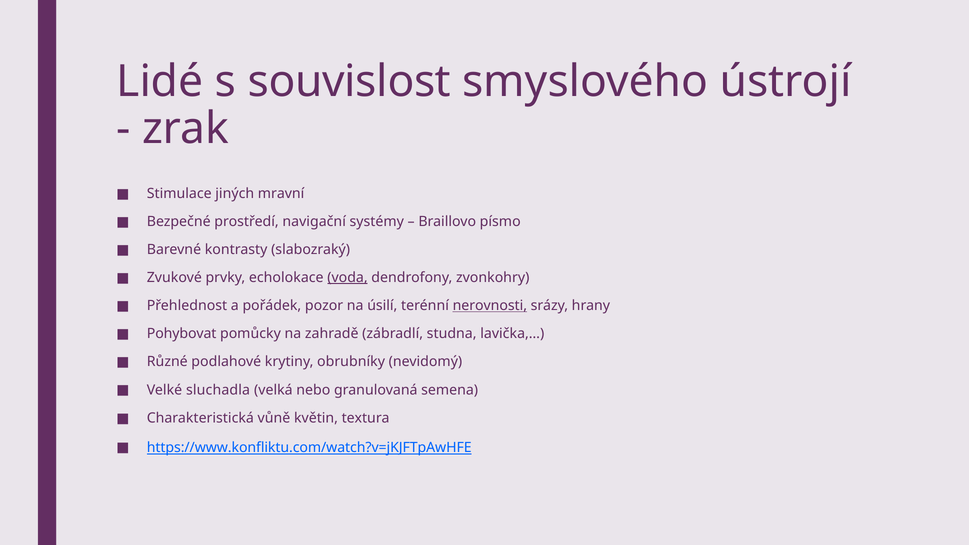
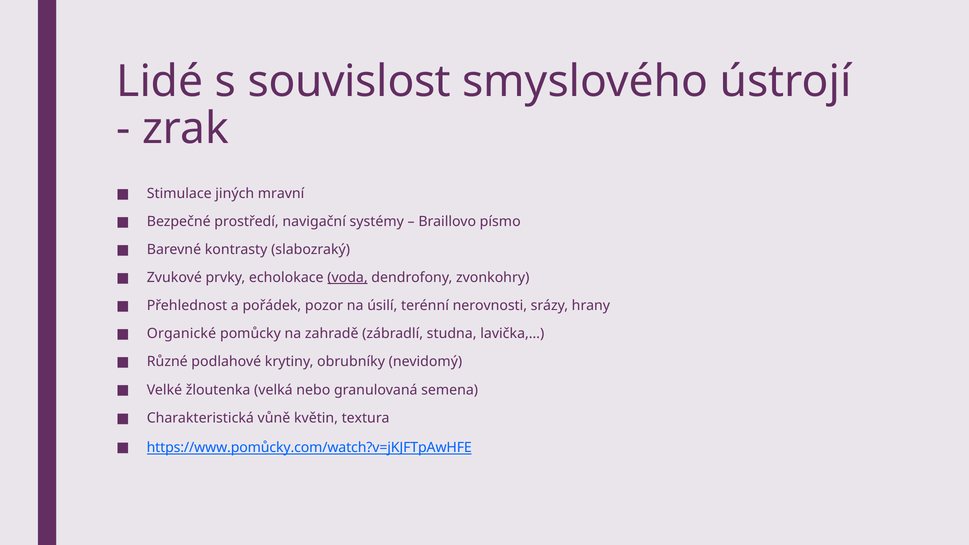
nerovnosti underline: present -> none (490, 306)
Pohybovat: Pohybovat -> Organické (182, 334)
sluchadla: sluchadla -> žloutenka (218, 390)
https://www.konfliktu.com/watch?v=jKJFTpAwHFE: https://www.konfliktu.com/watch?v=jKJFTpAwHFE -> https://www.pomůcky.com/watch?v=jKJFTpAwHFE (309, 447)
